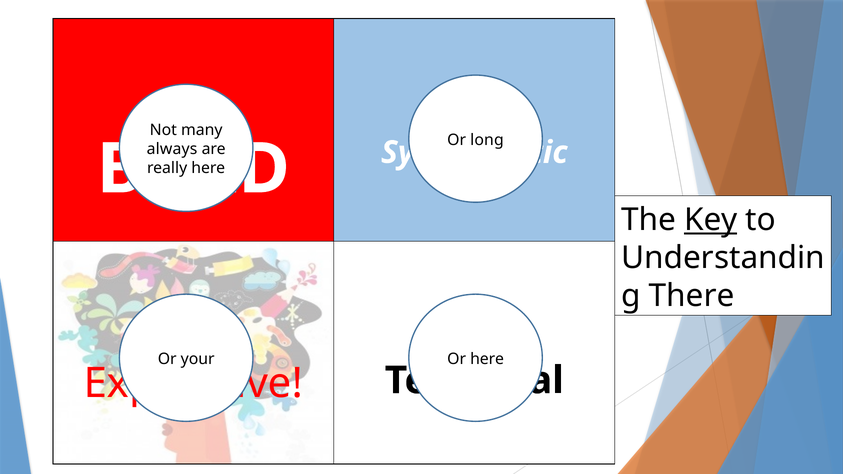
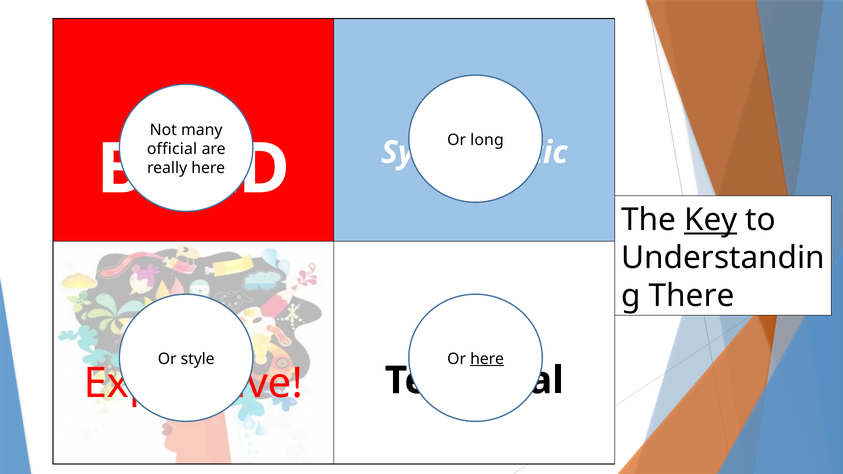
always: always -> official (172, 149)
your: your -> style (198, 359)
here underline: none -> present (487, 359)
